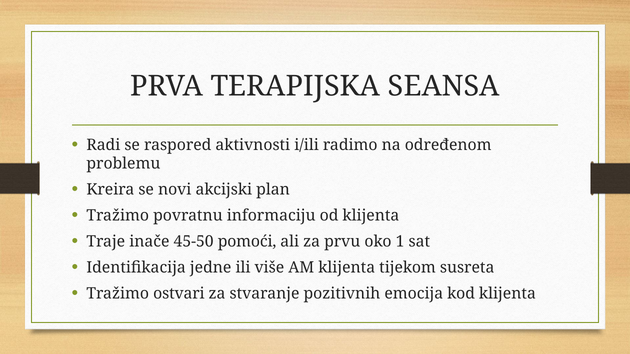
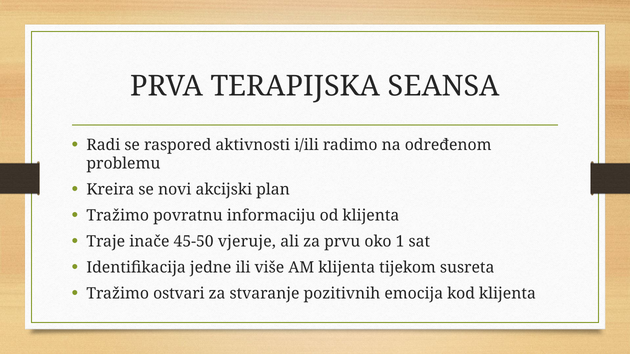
pomoći: pomoći -> vjeruje (247, 242)
